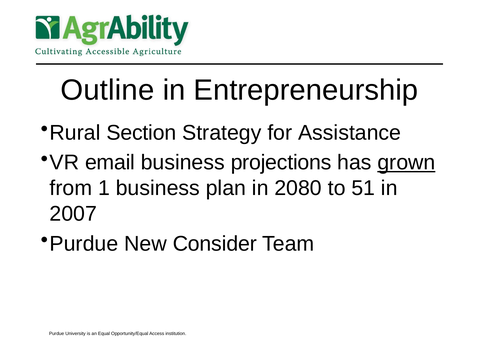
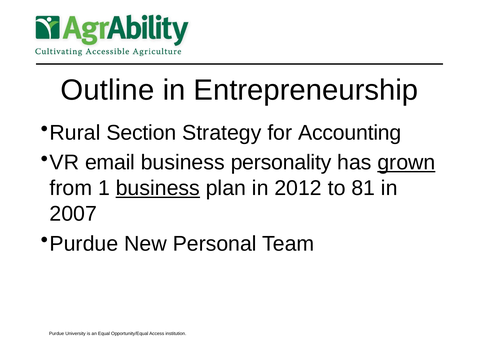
Assistance: Assistance -> Accounting (350, 132)
projections: projections -> personality (281, 162)
business underline: none -> present (158, 188)
2080: 2080 -> 2012 (298, 188)
51: 51 -> 81 (363, 188)
Consider: Consider -> Personal (215, 243)
